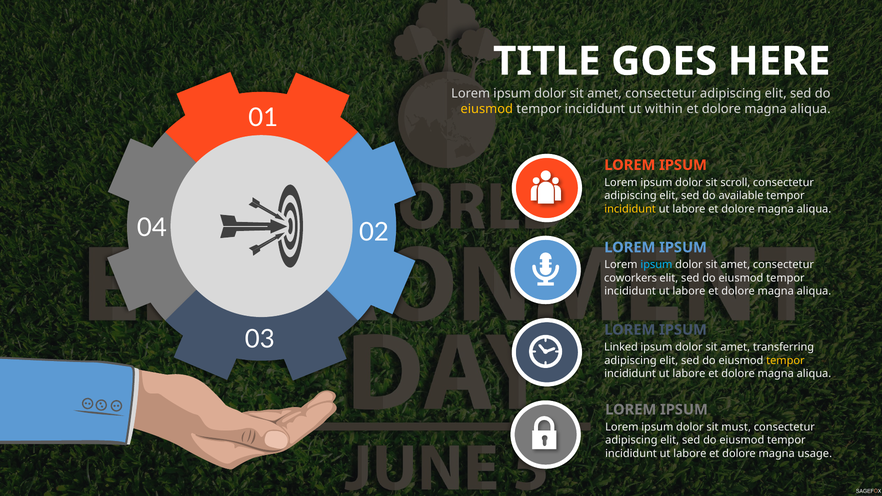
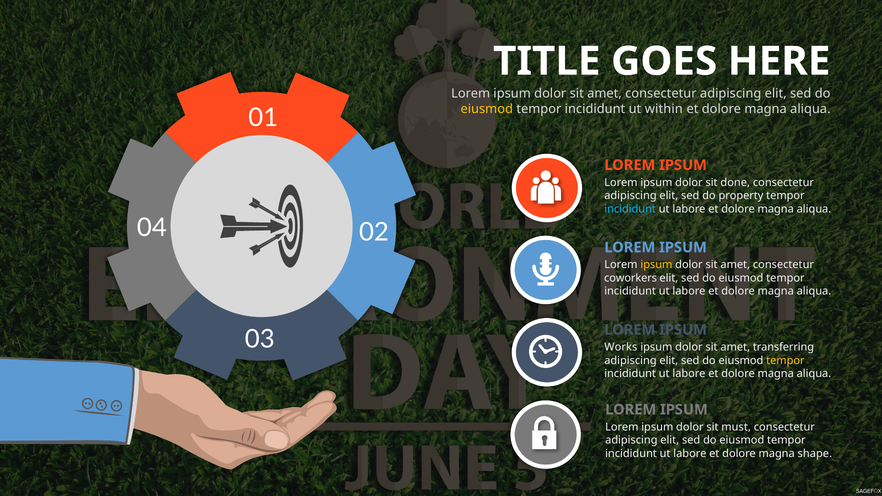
scroll: scroll -> done (735, 182)
available: available -> property (741, 196)
incididunt colour: yellow -> light blue (630, 209)
ipsum colour: light blue -> yellow (656, 265)
Linked: Linked -> Works (621, 347)
usage: usage -> shape (815, 454)
